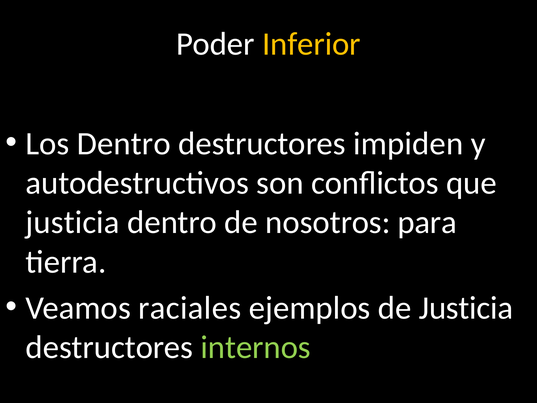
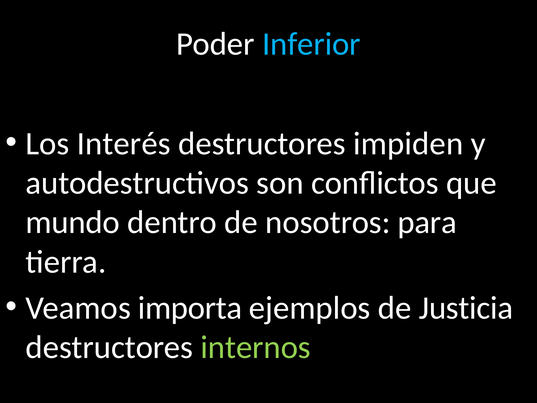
Inferior colour: yellow -> light blue (311, 44)
Los Dentro: Dentro -> Interés (124, 143)
justicia: justicia -> mundo (73, 222)
raciales: raciales -> importa (190, 308)
